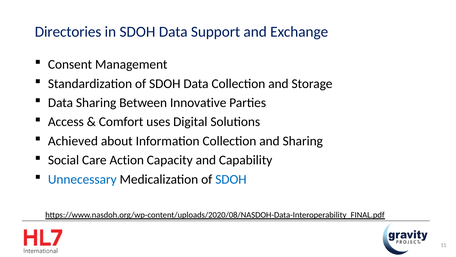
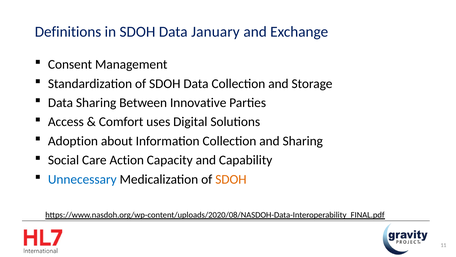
Directories: Directories -> Definitions (68, 32)
Support: Support -> January (215, 32)
Achieved: Achieved -> Adoption (73, 141)
SDOH colour: blue -> orange (231, 179)
